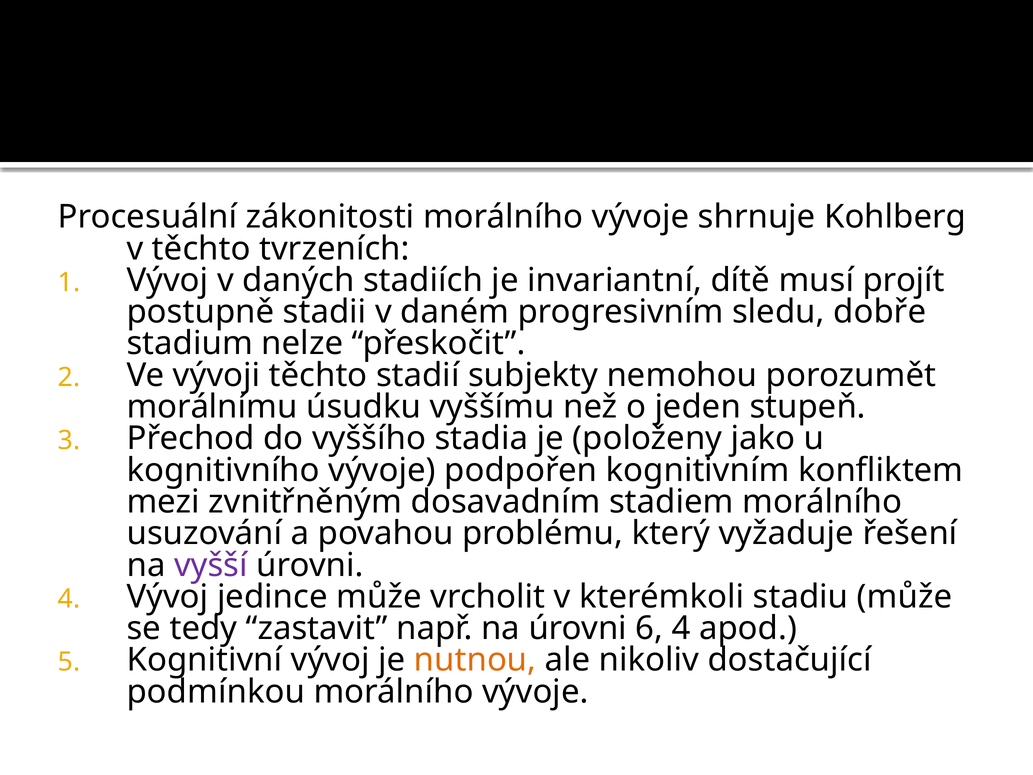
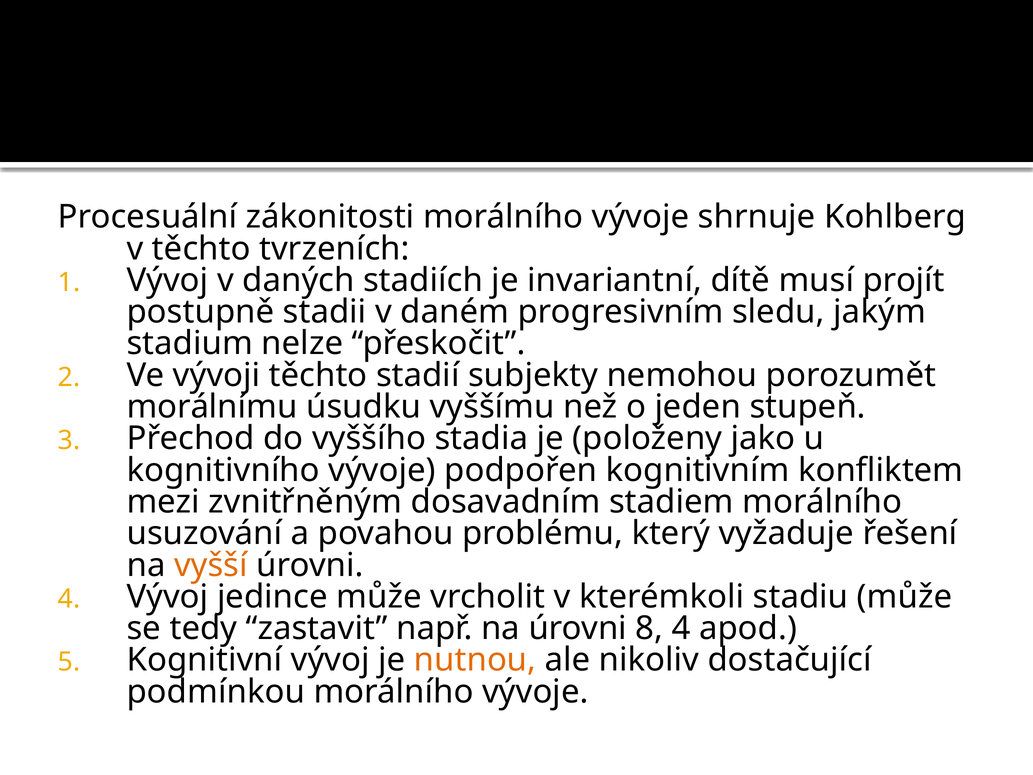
dobře: dobře -> jakým (880, 312)
vyšší colour: purple -> orange (211, 565)
6: 6 -> 8 (649, 628)
